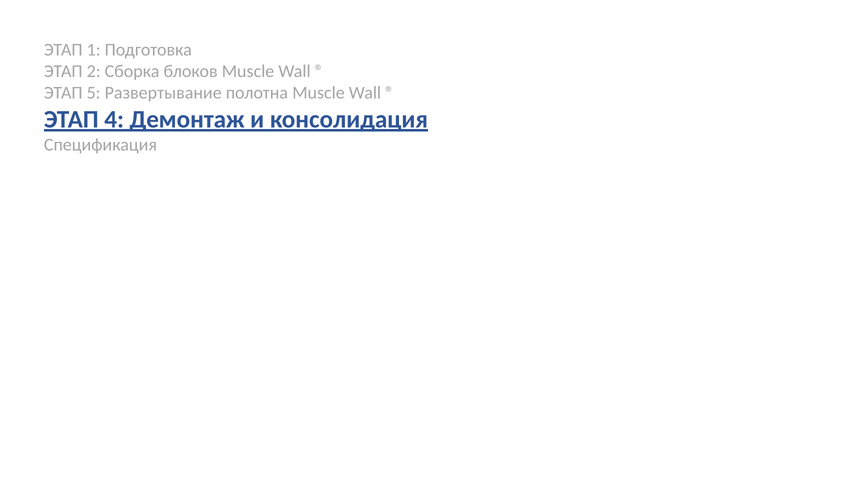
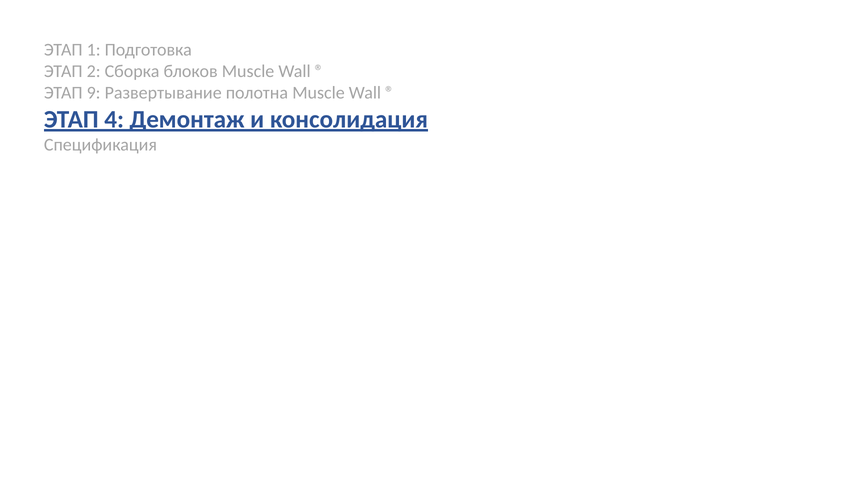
5: 5 -> 9 (94, 93)
